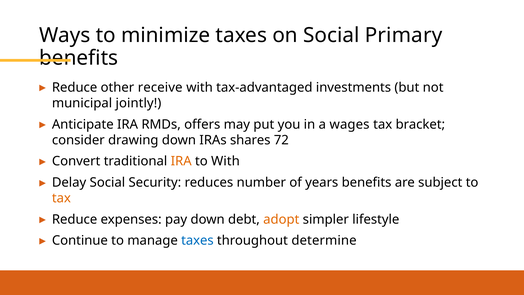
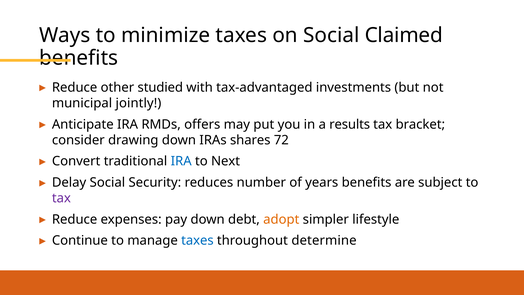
Primary: Primary -> Claimed (404, 35)
receive: receive -> studied (160, 87)
wages: wages -> results (350, 124)
IRA colour: orange -> blue (181, 161)
to With: With -> Next (226, 161)
tax colour: orange -> purple (61, 198)
